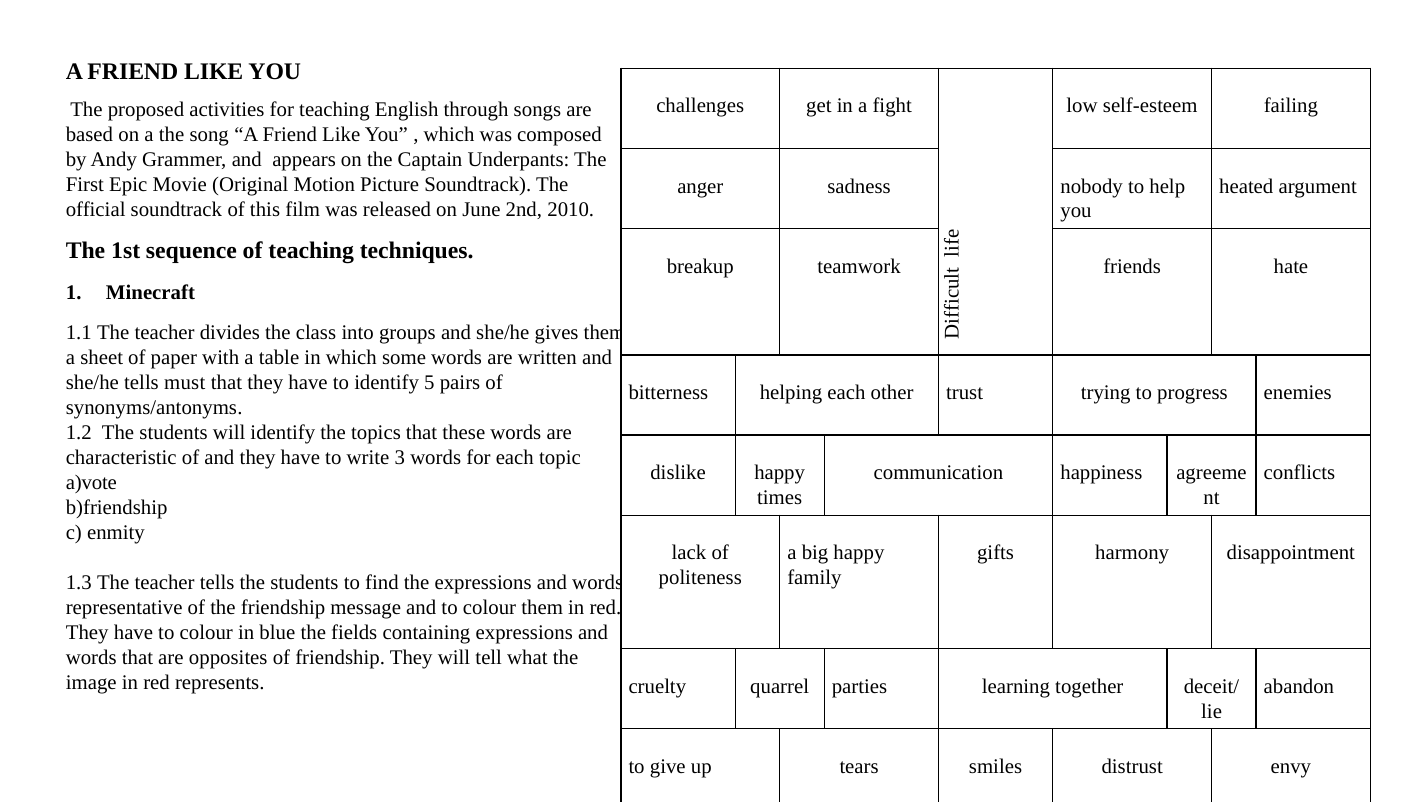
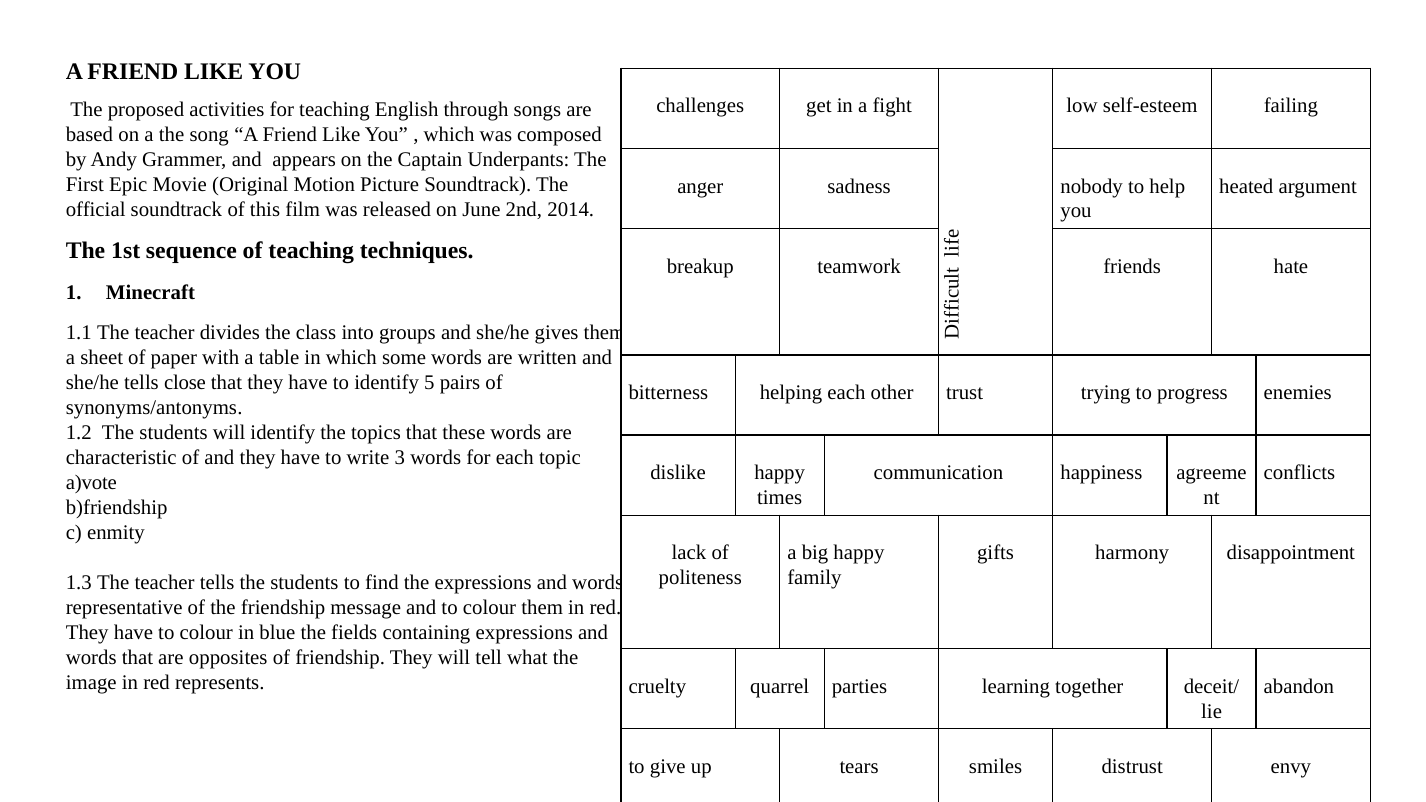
2010: 2010 -> 2014 (571, 210)
must: must -> close (185, 383)
